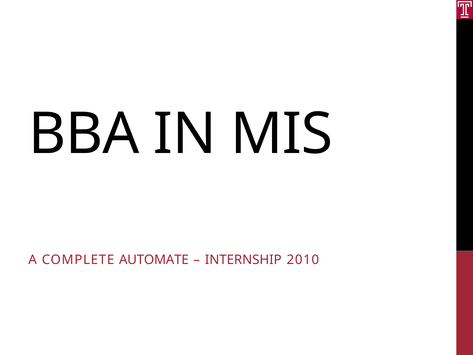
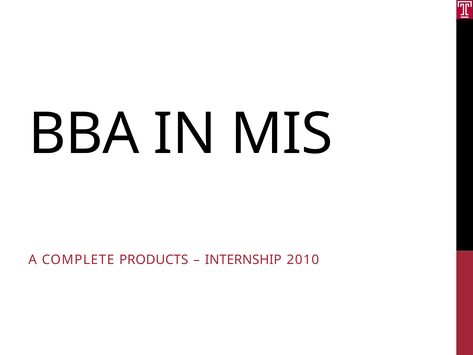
AUTOMATE: AUTOMATE -> PRODUCTS (154, 259)
